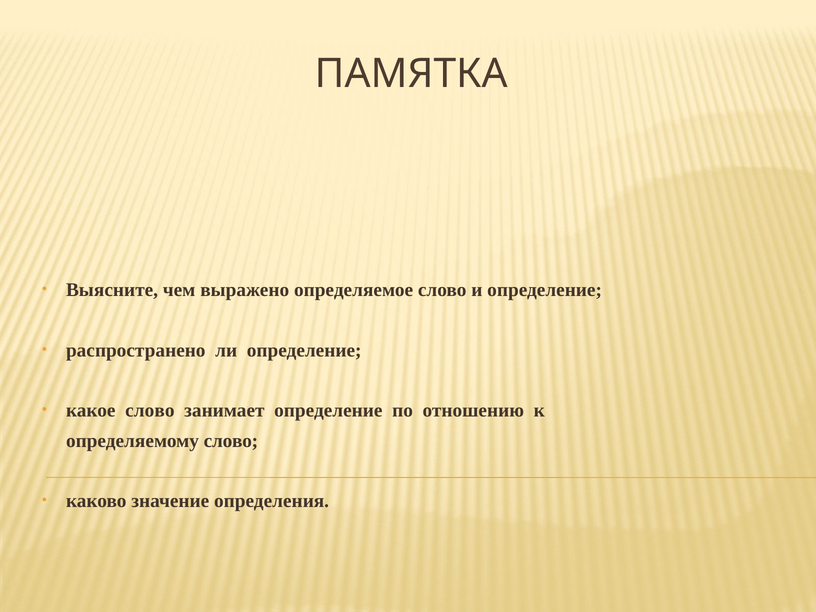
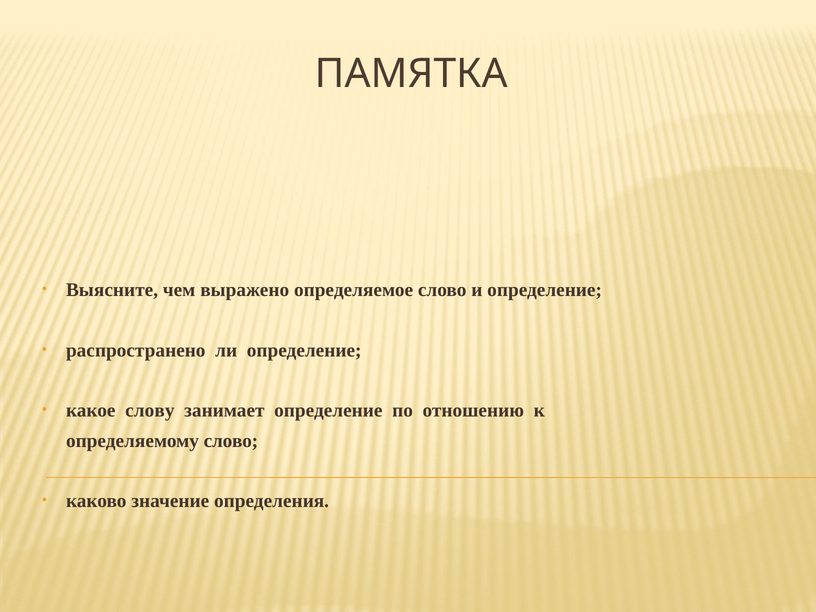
какое слово: слово -> слову (150, 411)
